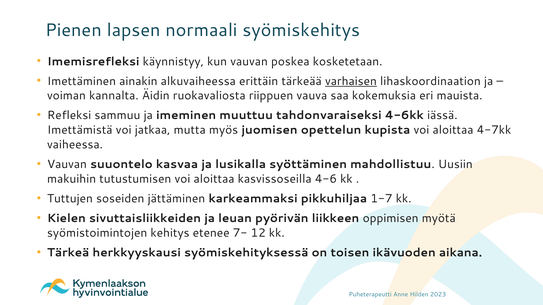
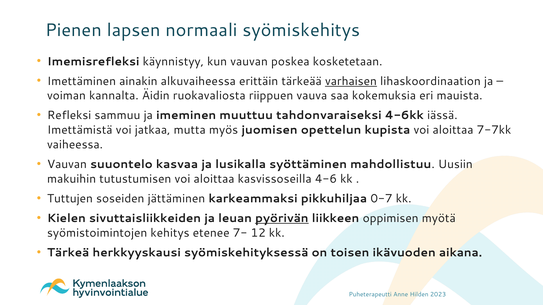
4-7kk: 4-7kk -> 7-7kk (494, 130)
1-7: 1-7 -> 0-7 (381, 199)
pyörivän underline: none -> present (282, 219)
